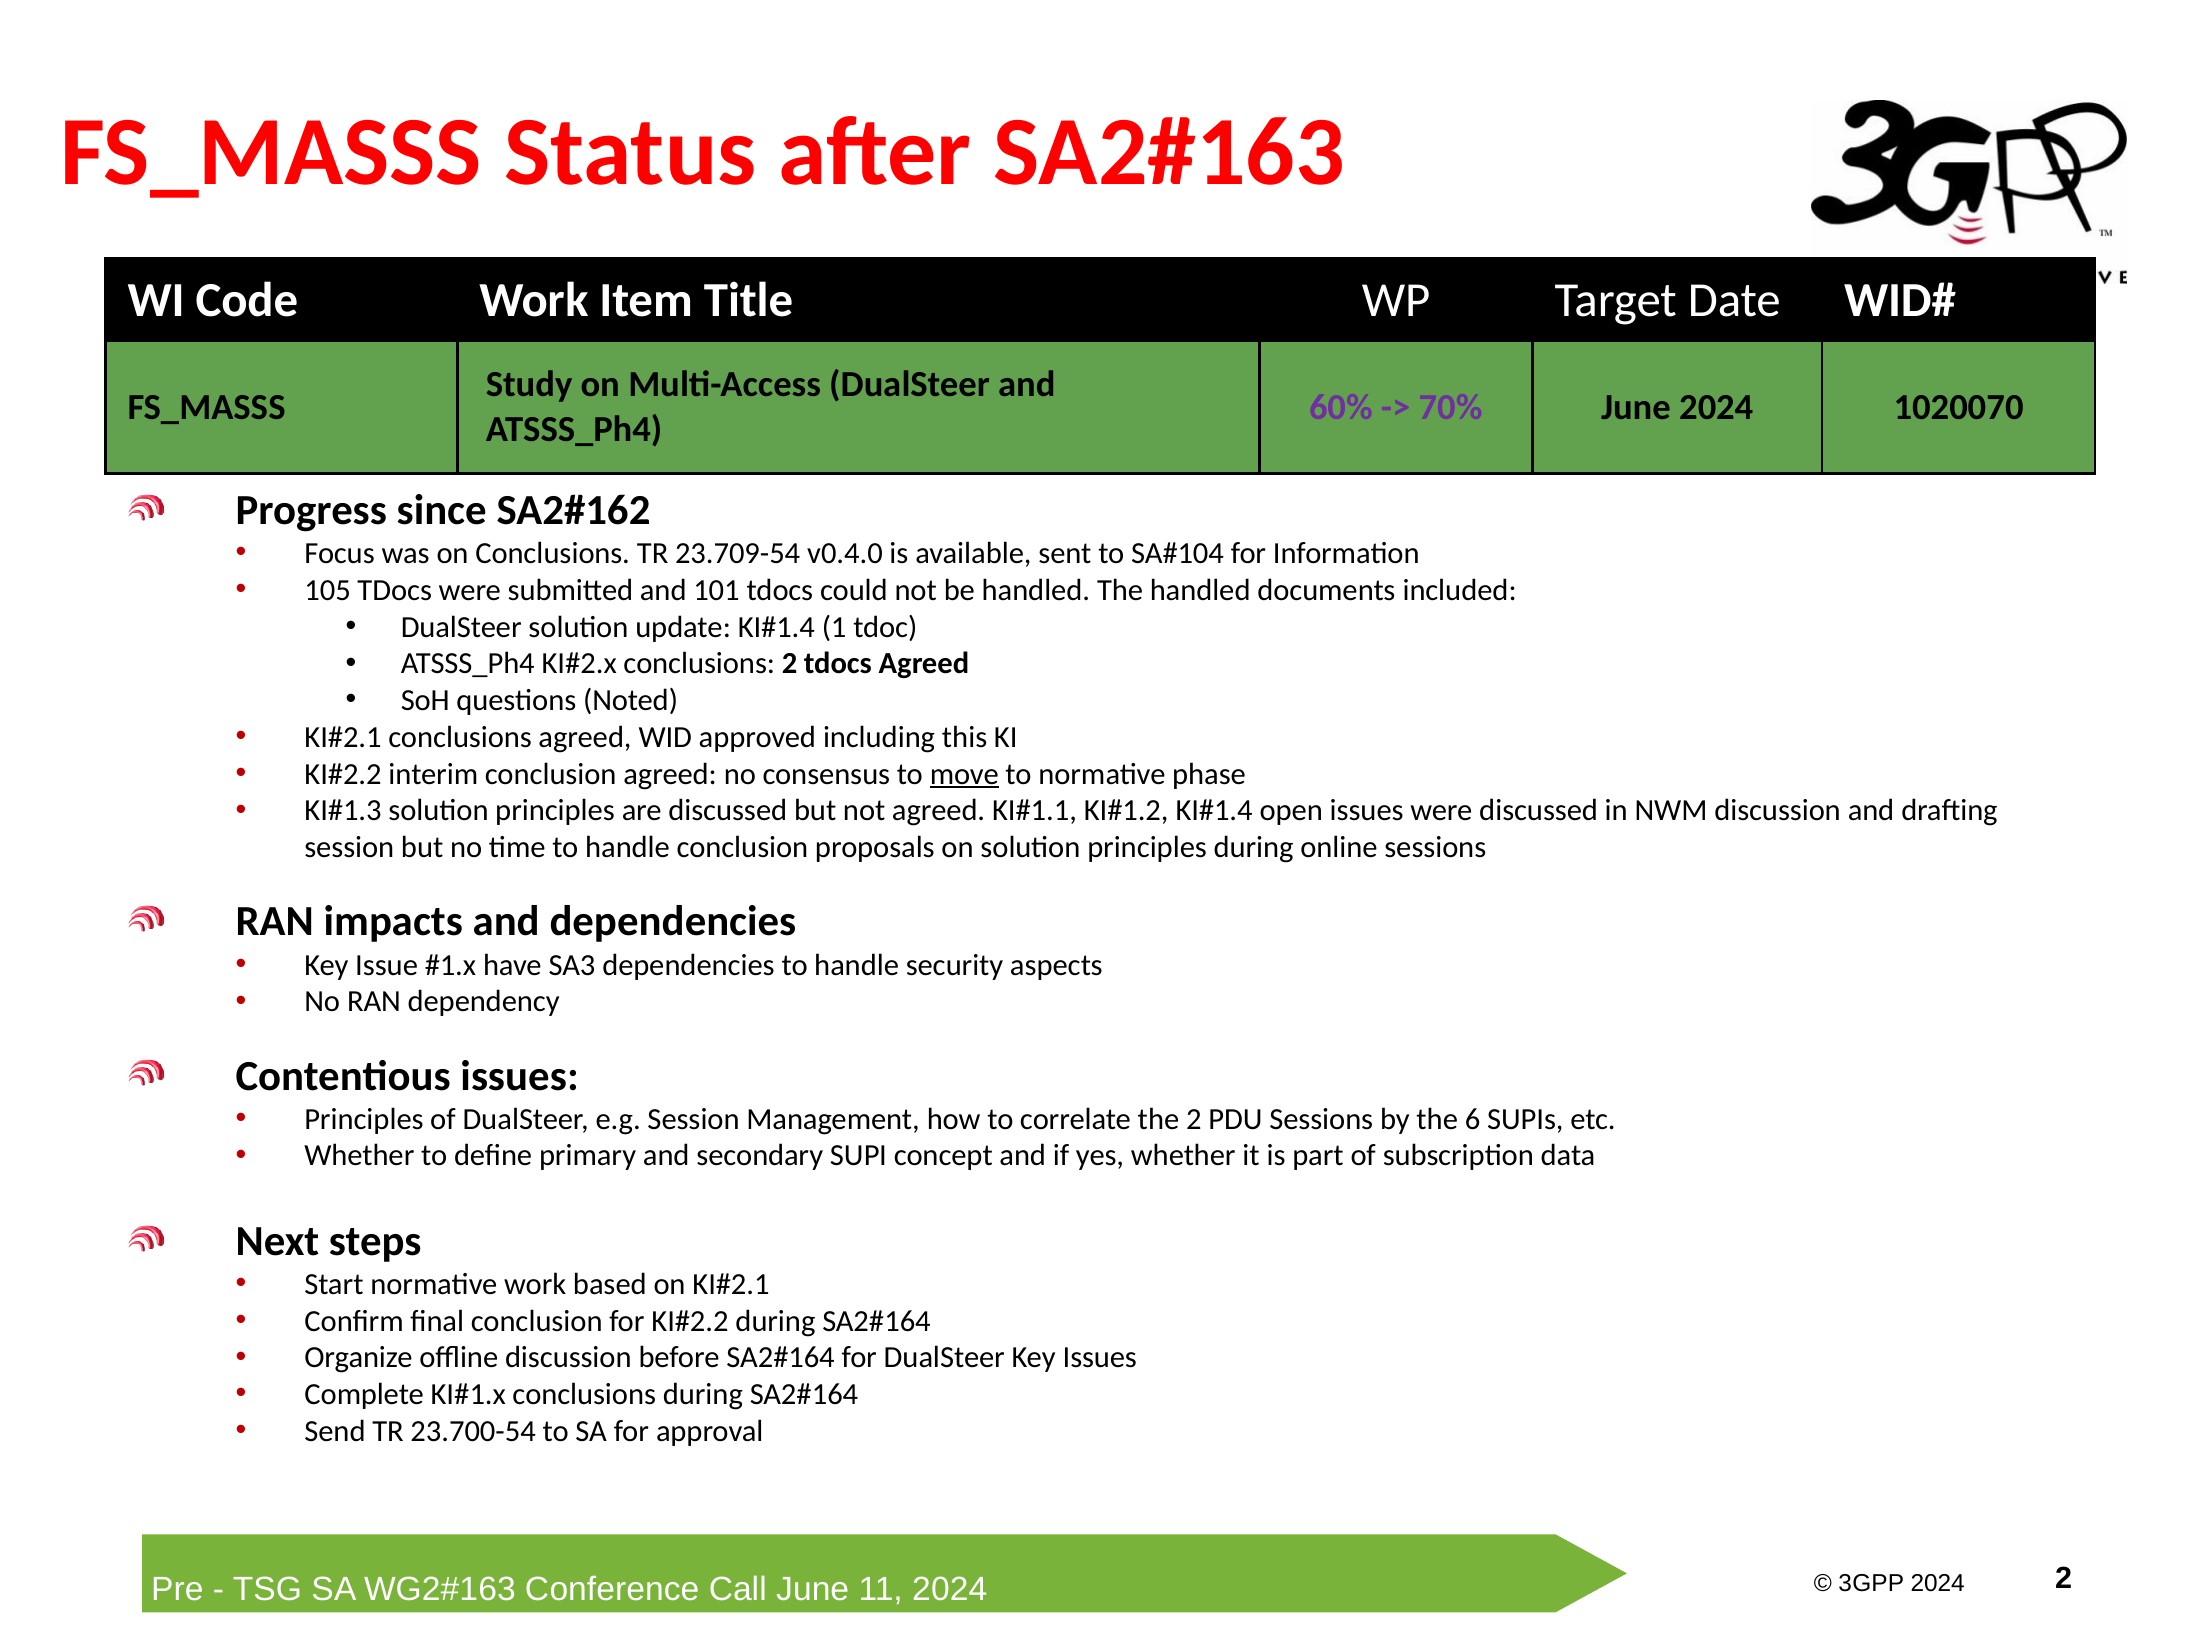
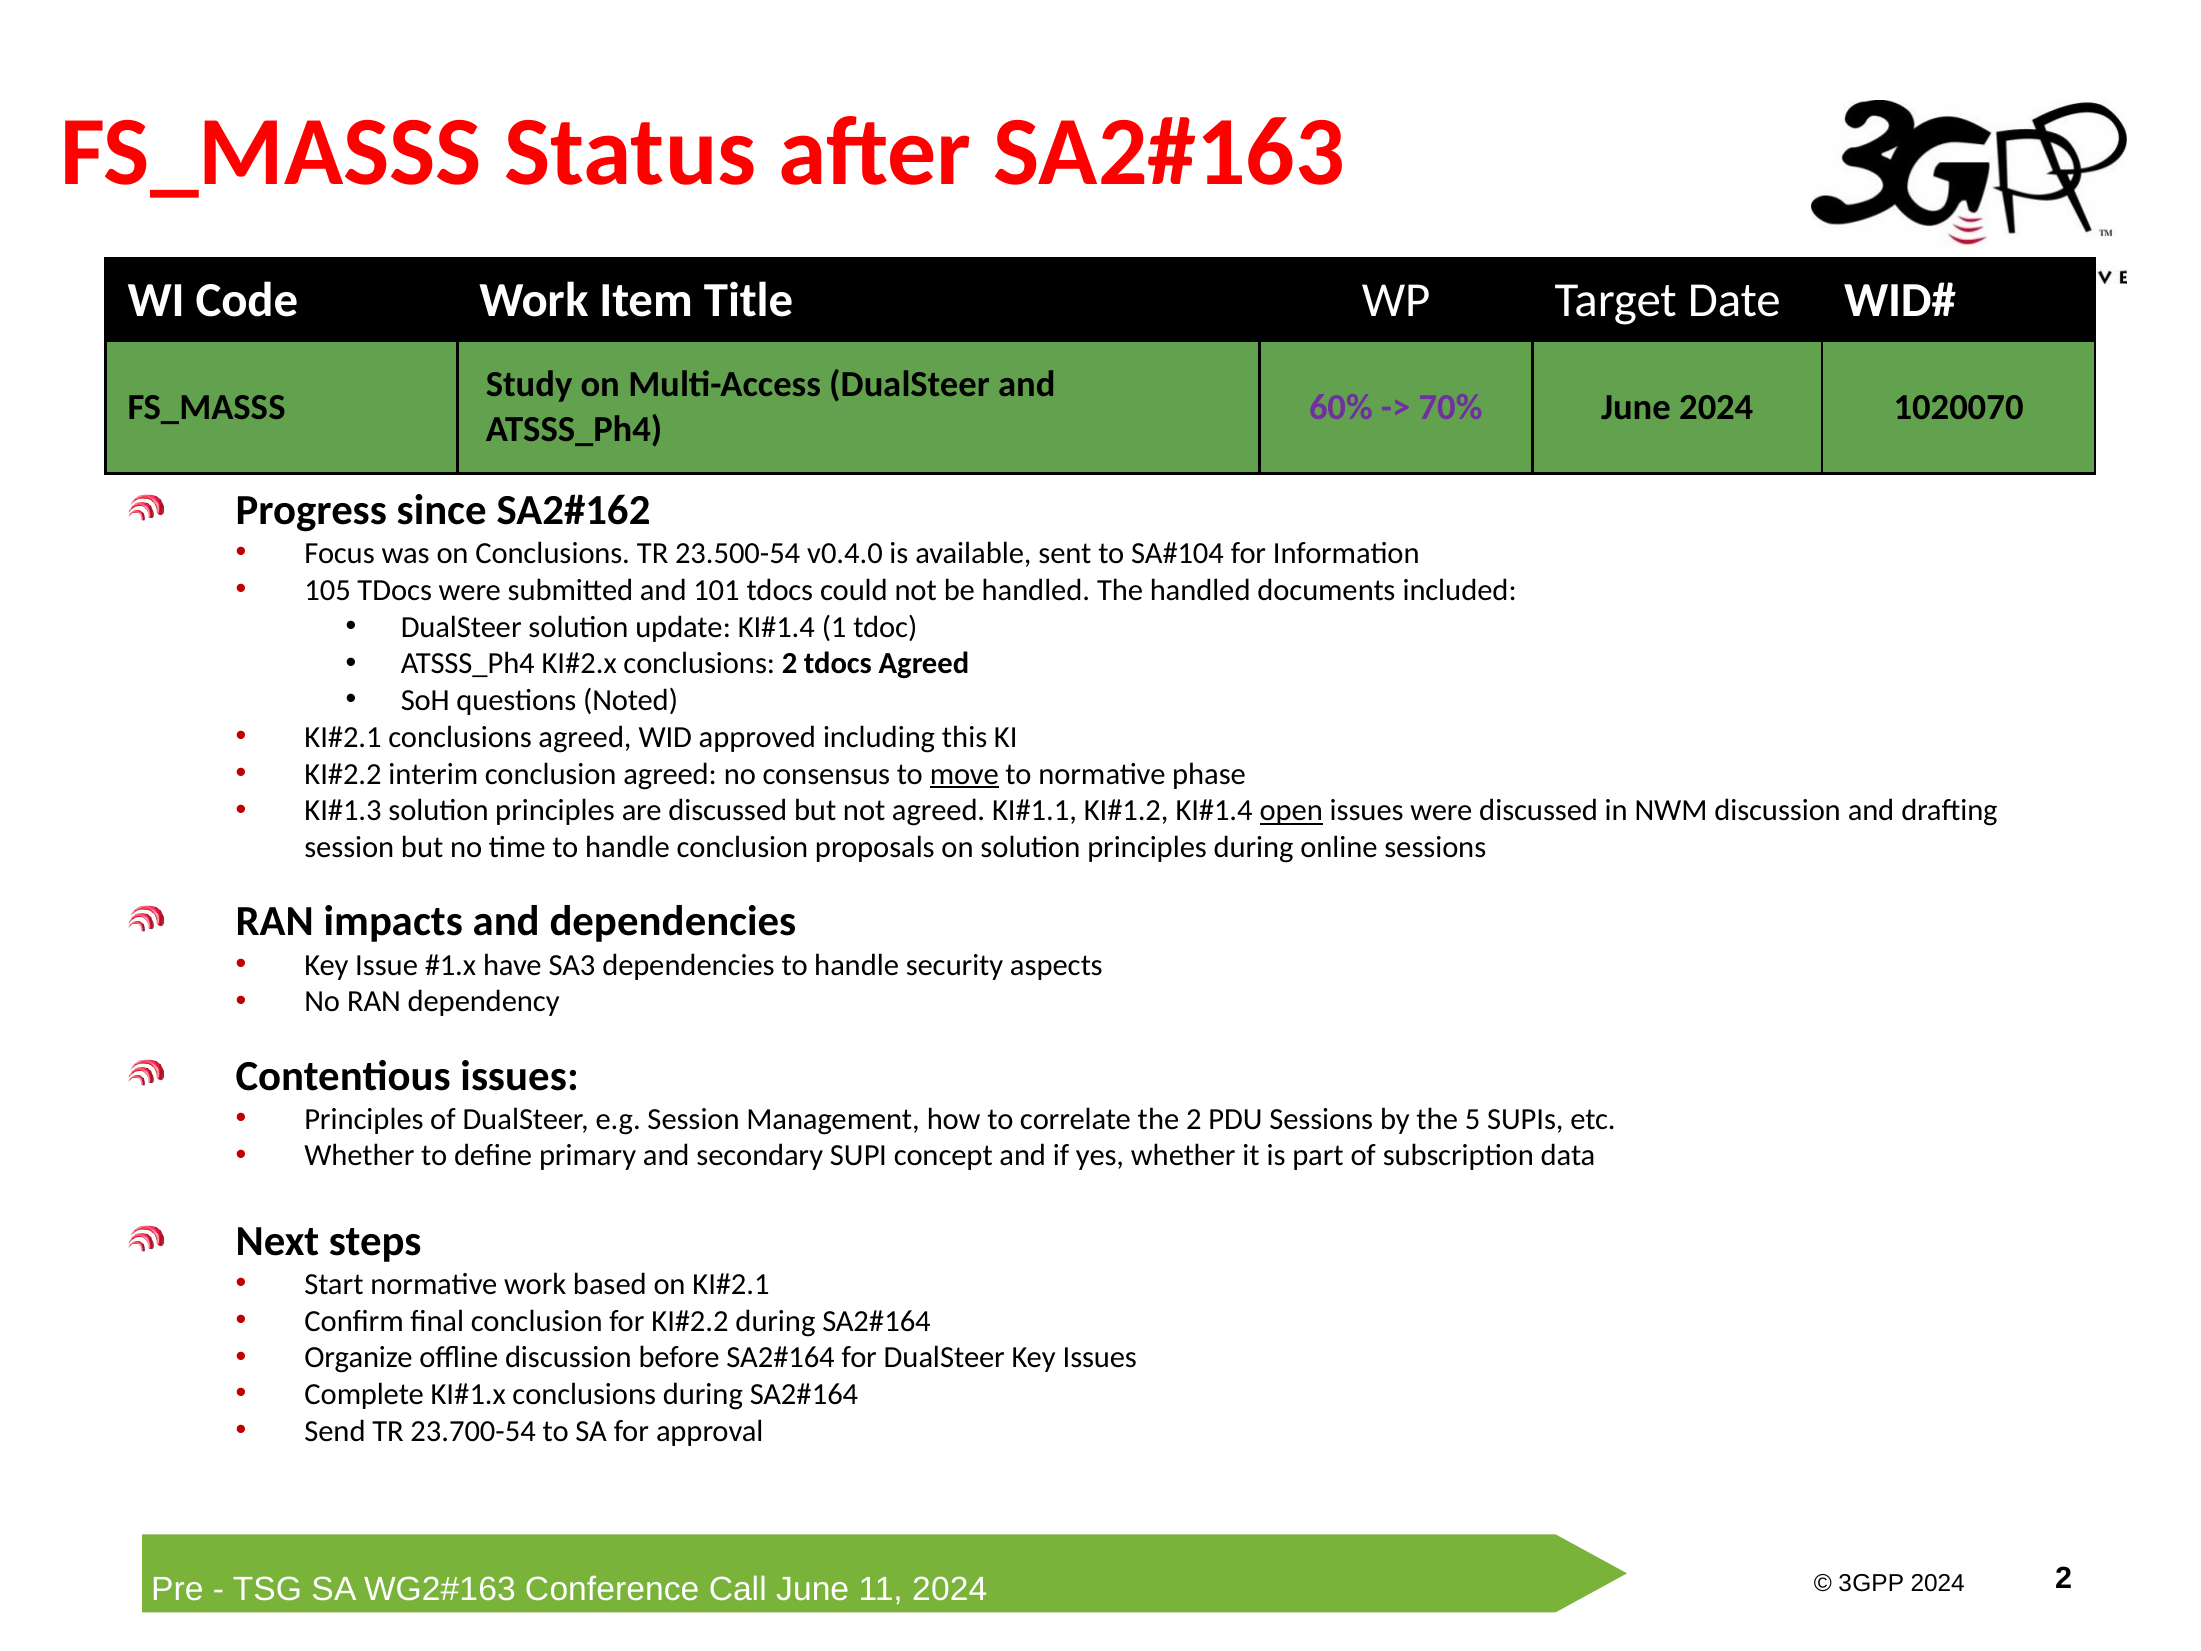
23.709-54: 23.709-54 -> 23.500-54 (738, 553)
open underline: none -> present (1291, 811)
6: 6 -> 5 (1473, 1119)
